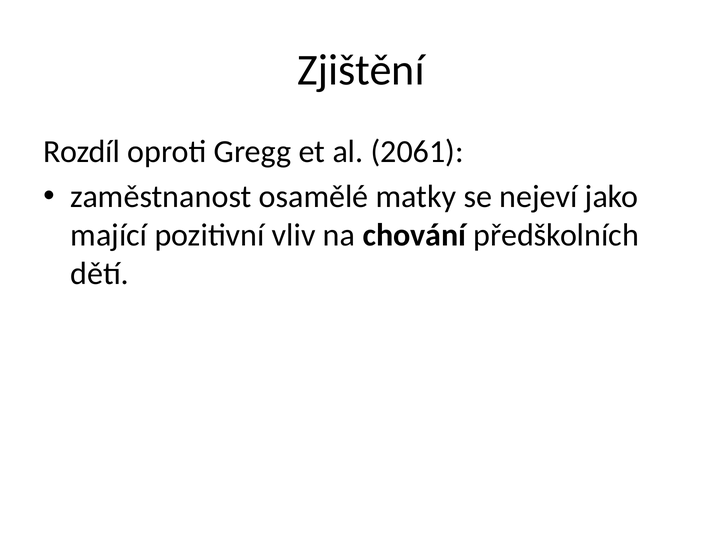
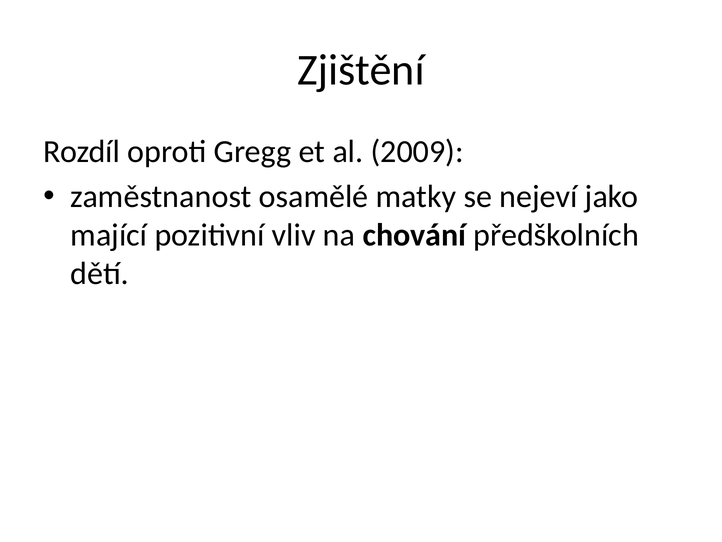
2061: 2061 -> 2009 (417, 151)
